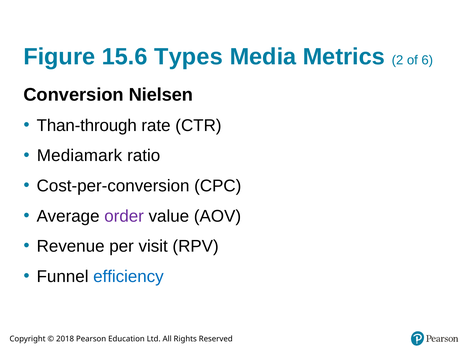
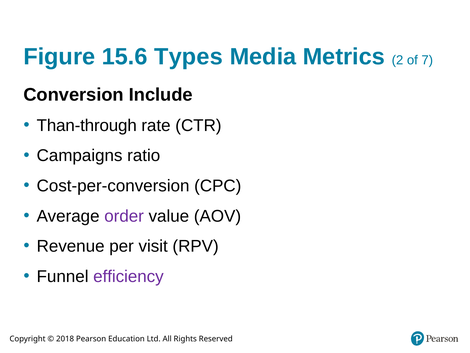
6: 6 -> 7 (427, 60)
Nielsen: Nielsen -> Include (161, 94)
Mediamark: Mediamark -> Campaigns (80, 155)
efficiency colour: blue -> purple (128, 276)
